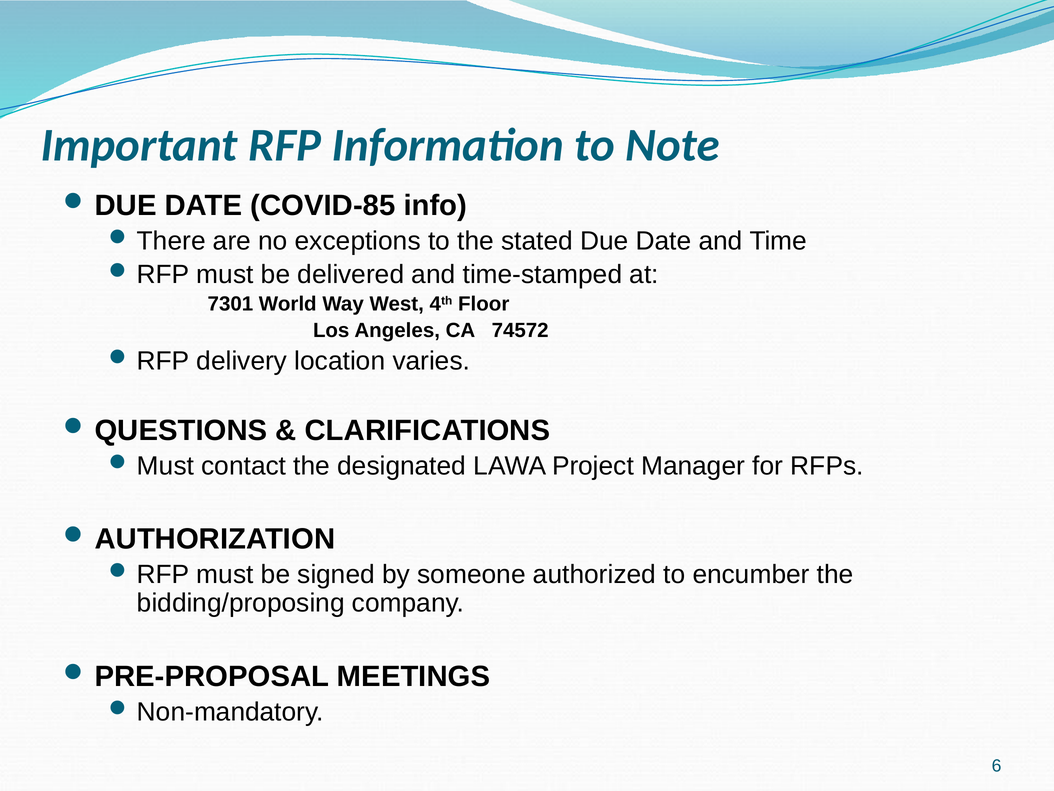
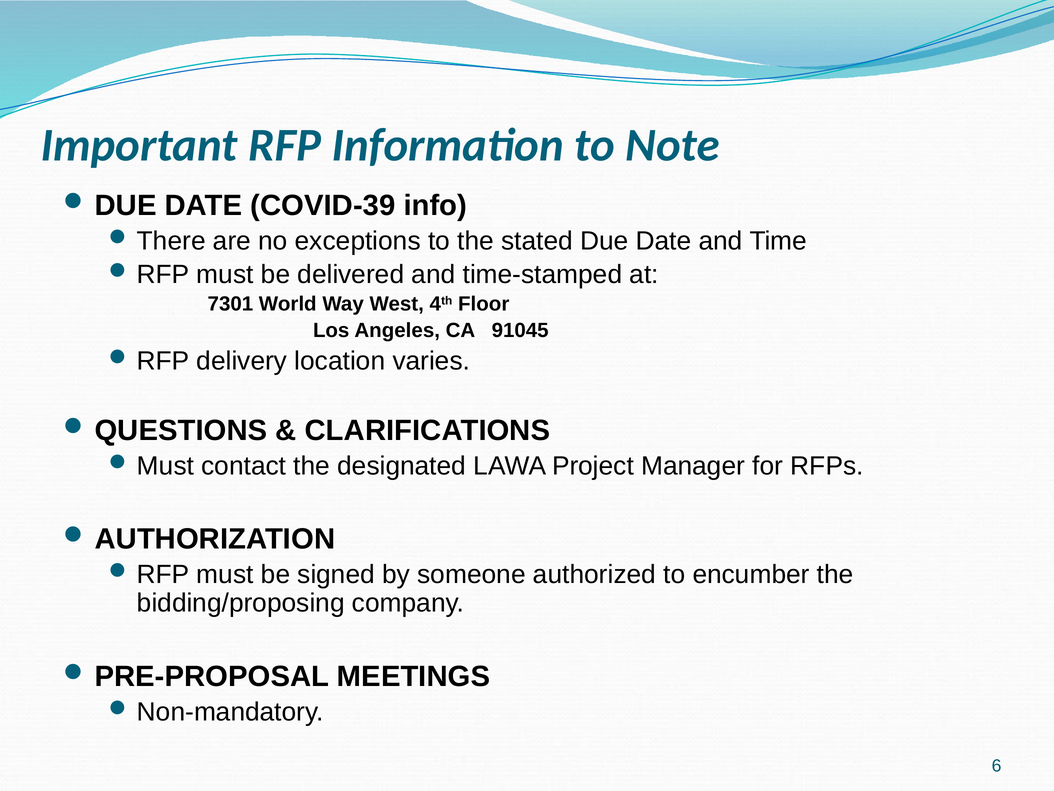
COVID-85: COVID-85 -> COVID-39 (323, 205)
74572: 74572 -> 91045 (520, 330)
